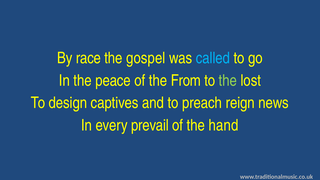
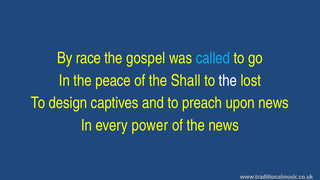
From: From -> Shall (186, 81)
the colour: light green -> white (228, 81)
reign: reign -> upon (240, 103)
prevail: prevail -> power (150, 125)
the hand: hand -> news (224, 125)
